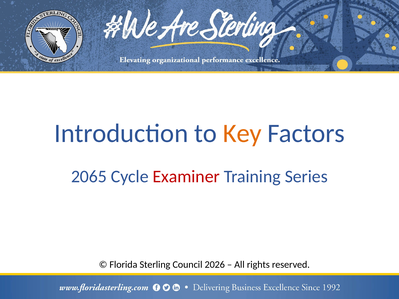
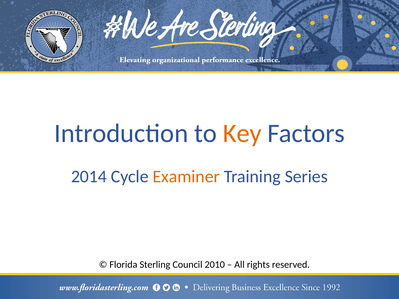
2065: 2065 -> 2014 (89, 177)
Examiner colour: red -> orange (186, 177)
2026: 2026 -> 2010 (215, 265)
